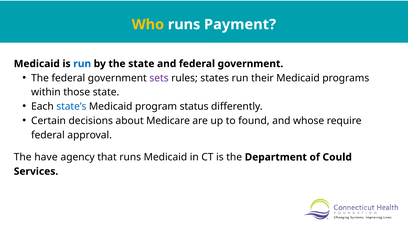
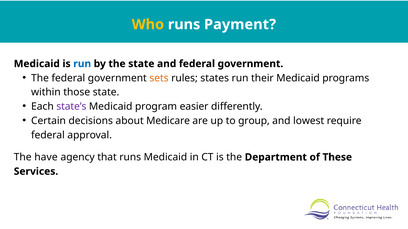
sets colour: purple -> orange (159, 78)
state’s colour: blue -> purple (71, 107)
status: status -> easier (194, 107)
found: found -> group (254, 121)
whose: whose -> lowest (309, 121)
Could: Could -> These (337, 157)
